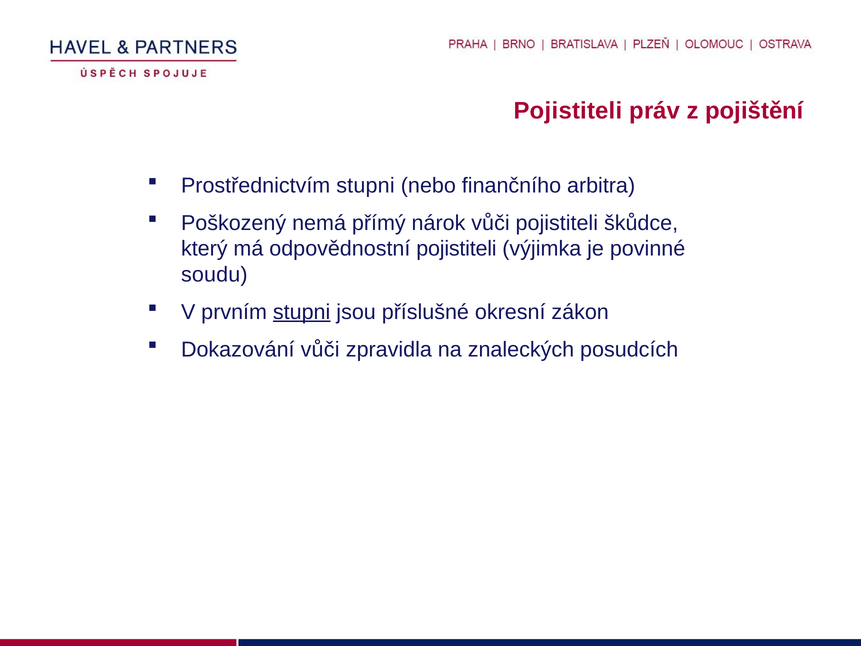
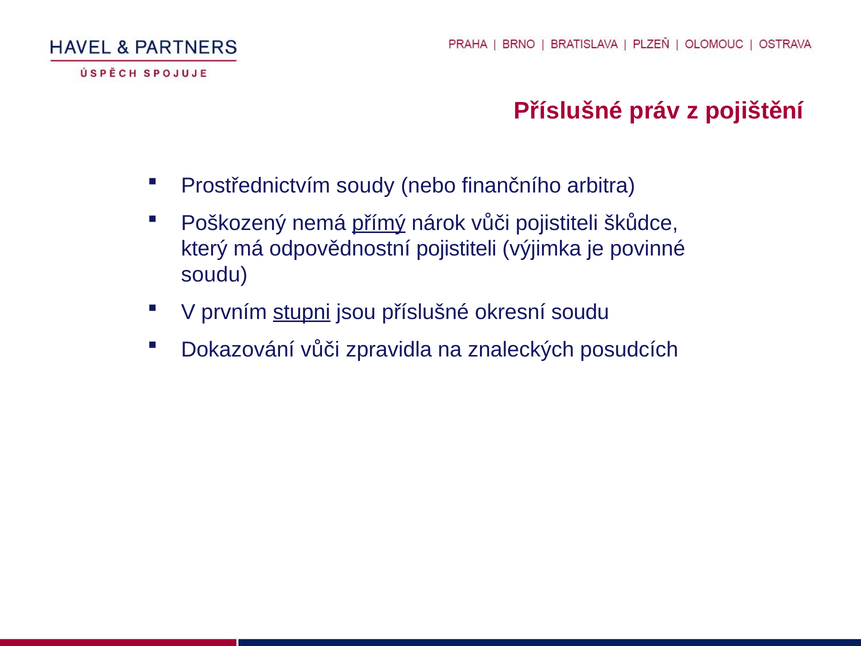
Pojistiteli: Pojistiteli -> Příslušné (568, 111)
Prostřednictvím stupni: stupni -> soudy (365, 186)
přímý underline: none -> present (379, 223)
okresní zákon: zákon -> soudu (580, 312)
